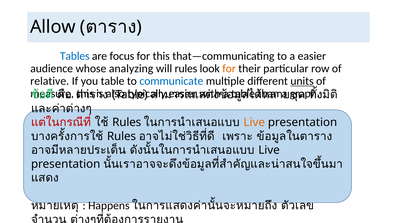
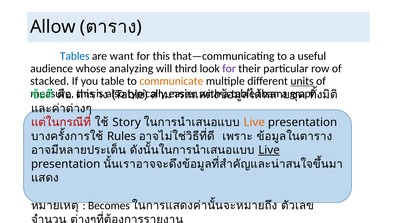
focus: focus -> want (122, 56)
a easier: easier -> useful (312, 56)
will rules: rules -> third (186, 69)
for colour: orange -> purple (229, 69)
relative: relative -> stacked (50, 81)
communicate colour: blue -> orange (171, 81)
Rules: Rules -> Story (127, 122)
Live underline: none -> present (269, 150)
Happens: Happens -> Becomes (109, 206)
